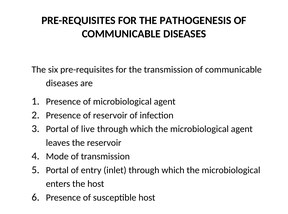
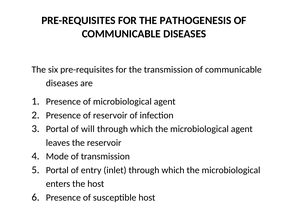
live: live -> will (88, 129)
